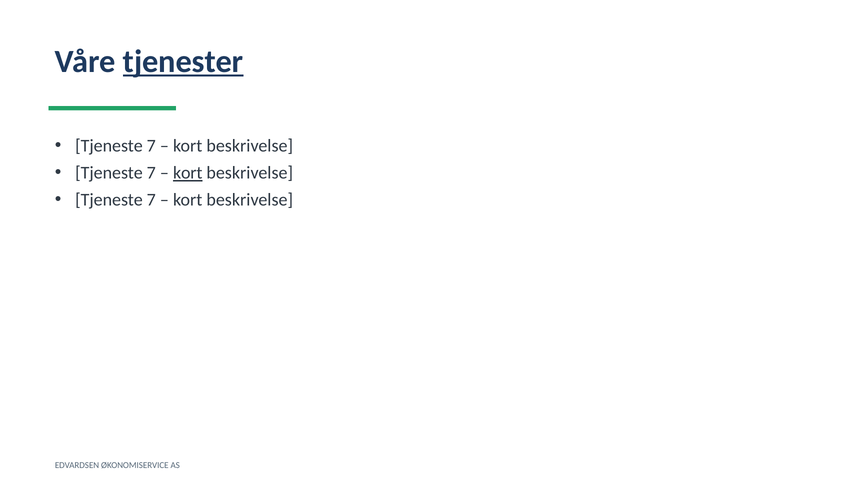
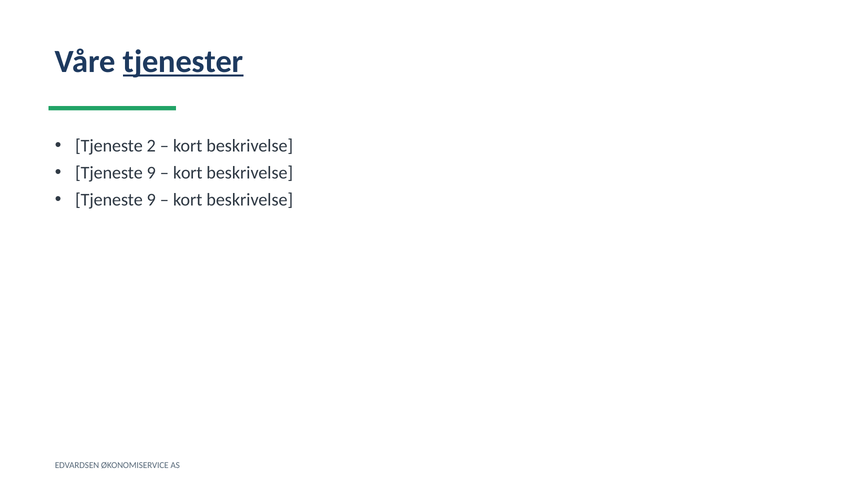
7: 7 -> 2 (151, 146)
7: 7 -> 9 (151, 173)
kort underline: present -> none (188, 173)
7: 7 -> 9 (151, 200)
